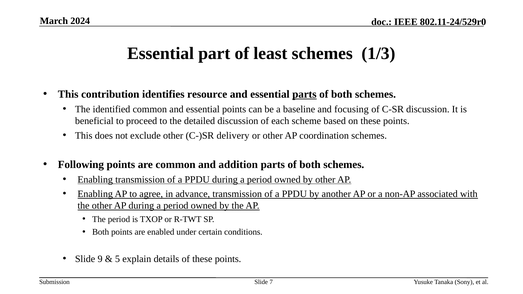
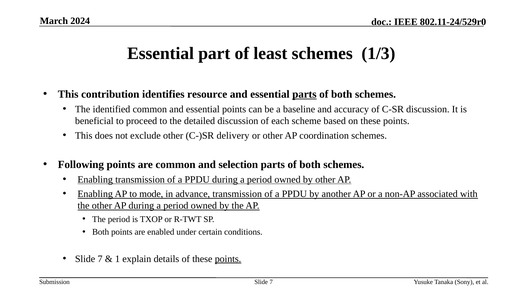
focusing: focusing -> accuracy (352, 109)
addition: addition -> selection (238, 165)
agree: agree -> mode (151, 194)
9: 9 -> 7 (100, 259)
5: 5 -> 1 (117, 259)
points underline: none -> present (228, 259)
